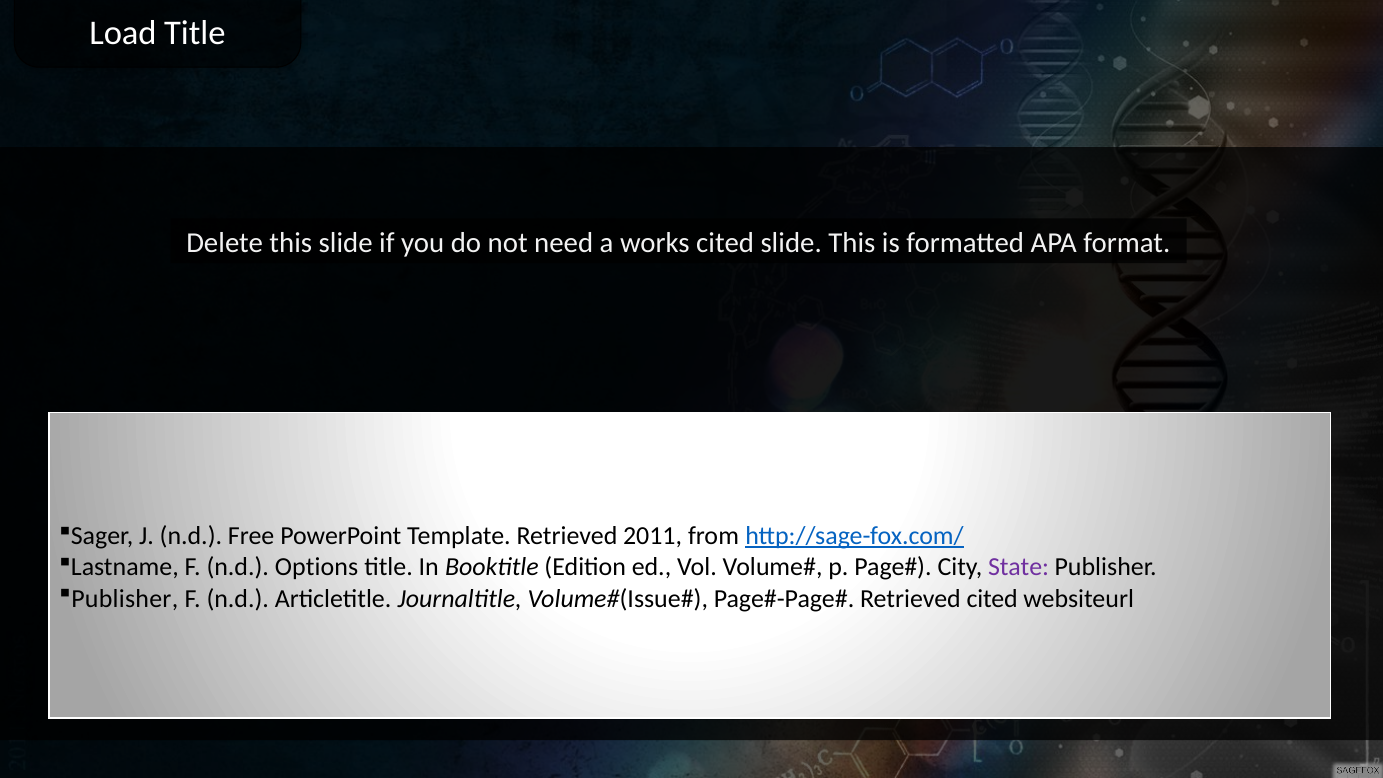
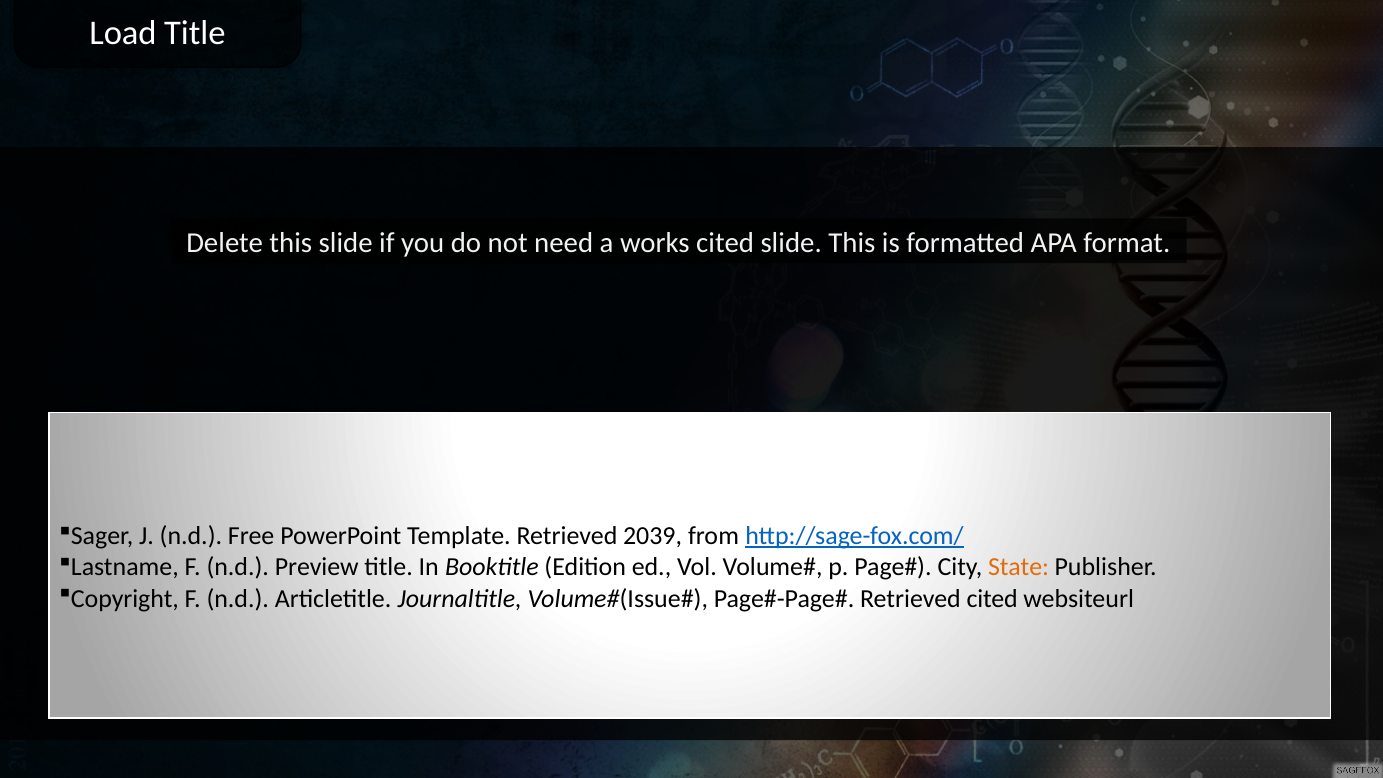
2011: 2011 -> 2039 (653, 536)
Options: Options -> Preview (317, 567)
State colour: purple -> orange (1019, 567)
Publisher: Publisher -> Copyright (125, 598)
